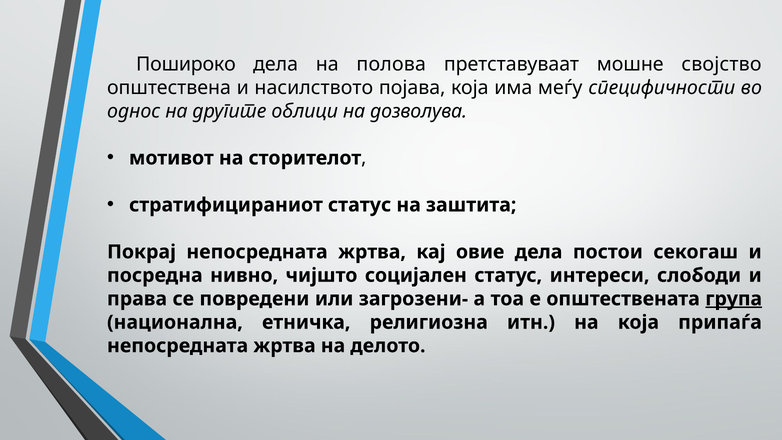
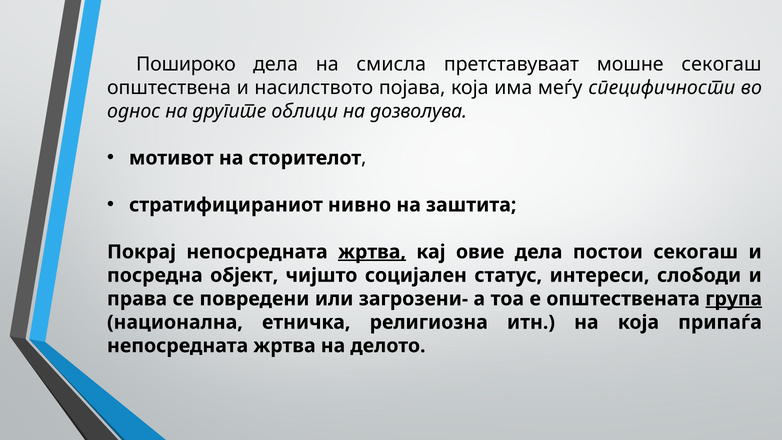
полова: полова -> смисла (391, 64)
мошне својство: својство -> секогаш (721, 64)
стратифицираниот статус: статус -> нивно (360, 205)
жртва underline: none -> present (372, 252)
нивно: нивно -> објект (244, 275)
